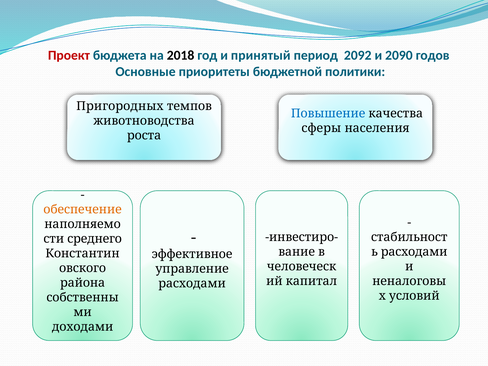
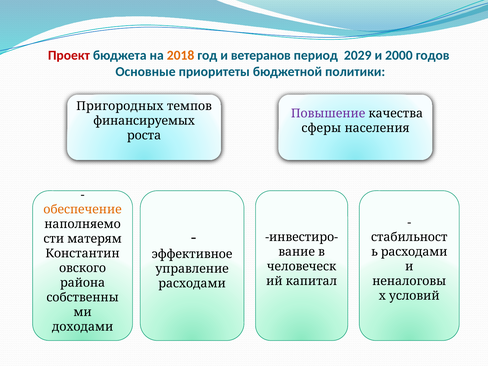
2018 colour: black -> orange (181, 55)
принятый: принятый -> ветеранов (261, 55)
2092: 2092 -> 2029 (358, 55)
2090: 2090 -> 2000 (399, 55)
Повышение colour: blue -> purple (328, 113)
животноводства: животноводства -> финансируемых (144, 121)
среднего: среднего -> матерям (95, 239)
